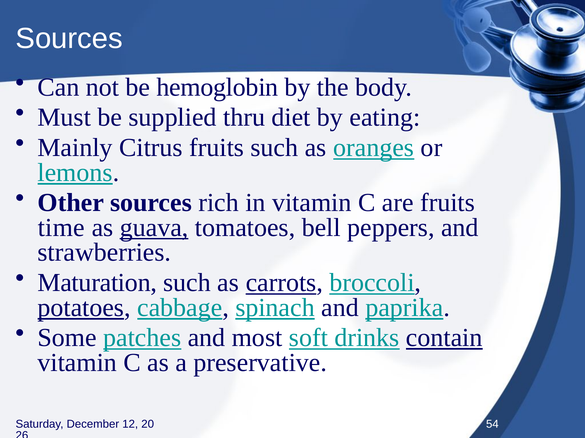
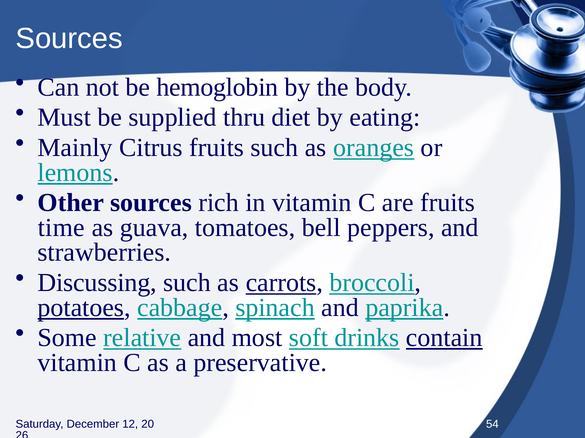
guava underline: present -> none (154, 228)
Maturation: Maturation -> Discussing (97, 283)
patches: patches -> relative (142, 338)
